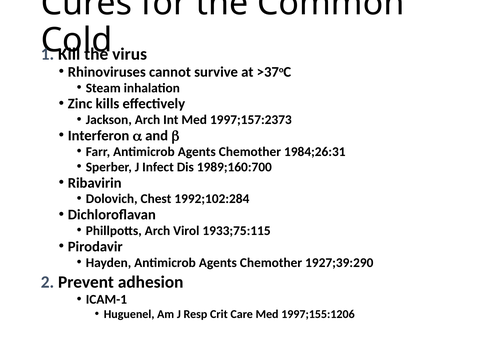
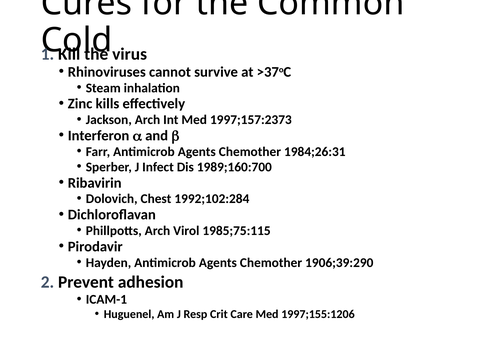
1933;75:115: 1933;75:115 -> 1985;75:115 (237, 231)
1927;39:290: 1927;39:290 -> 1906;39:290 (339, 263)
